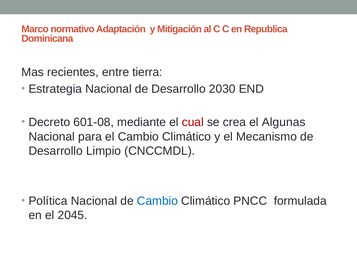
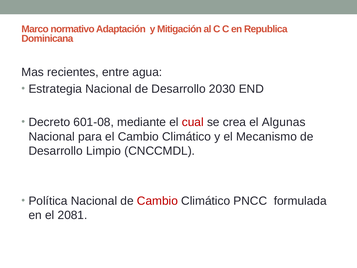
tierra: tierra -> agua (147, 72)
Cambio colour: blue -> red (157, 201)
2045: 2045 -> 2081 (73, 215)
